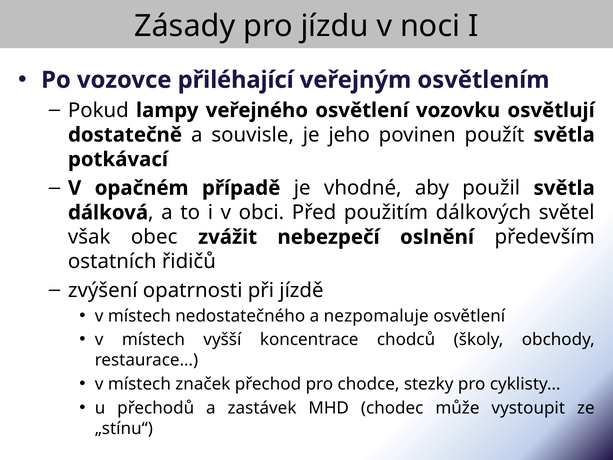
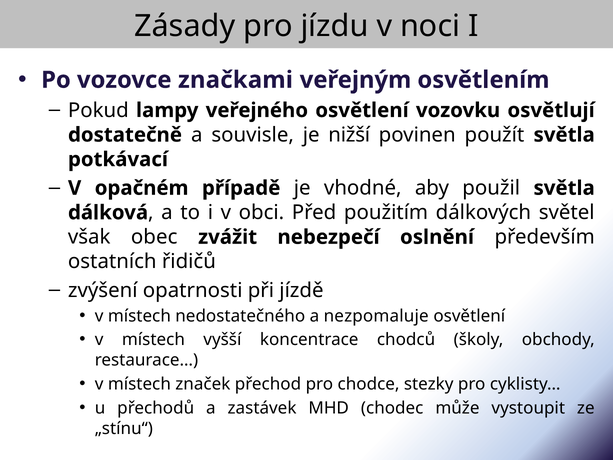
přiléhající: přiléhající -> značkami (235, 80)
jeho: jeho -> nižší (349, 135)
